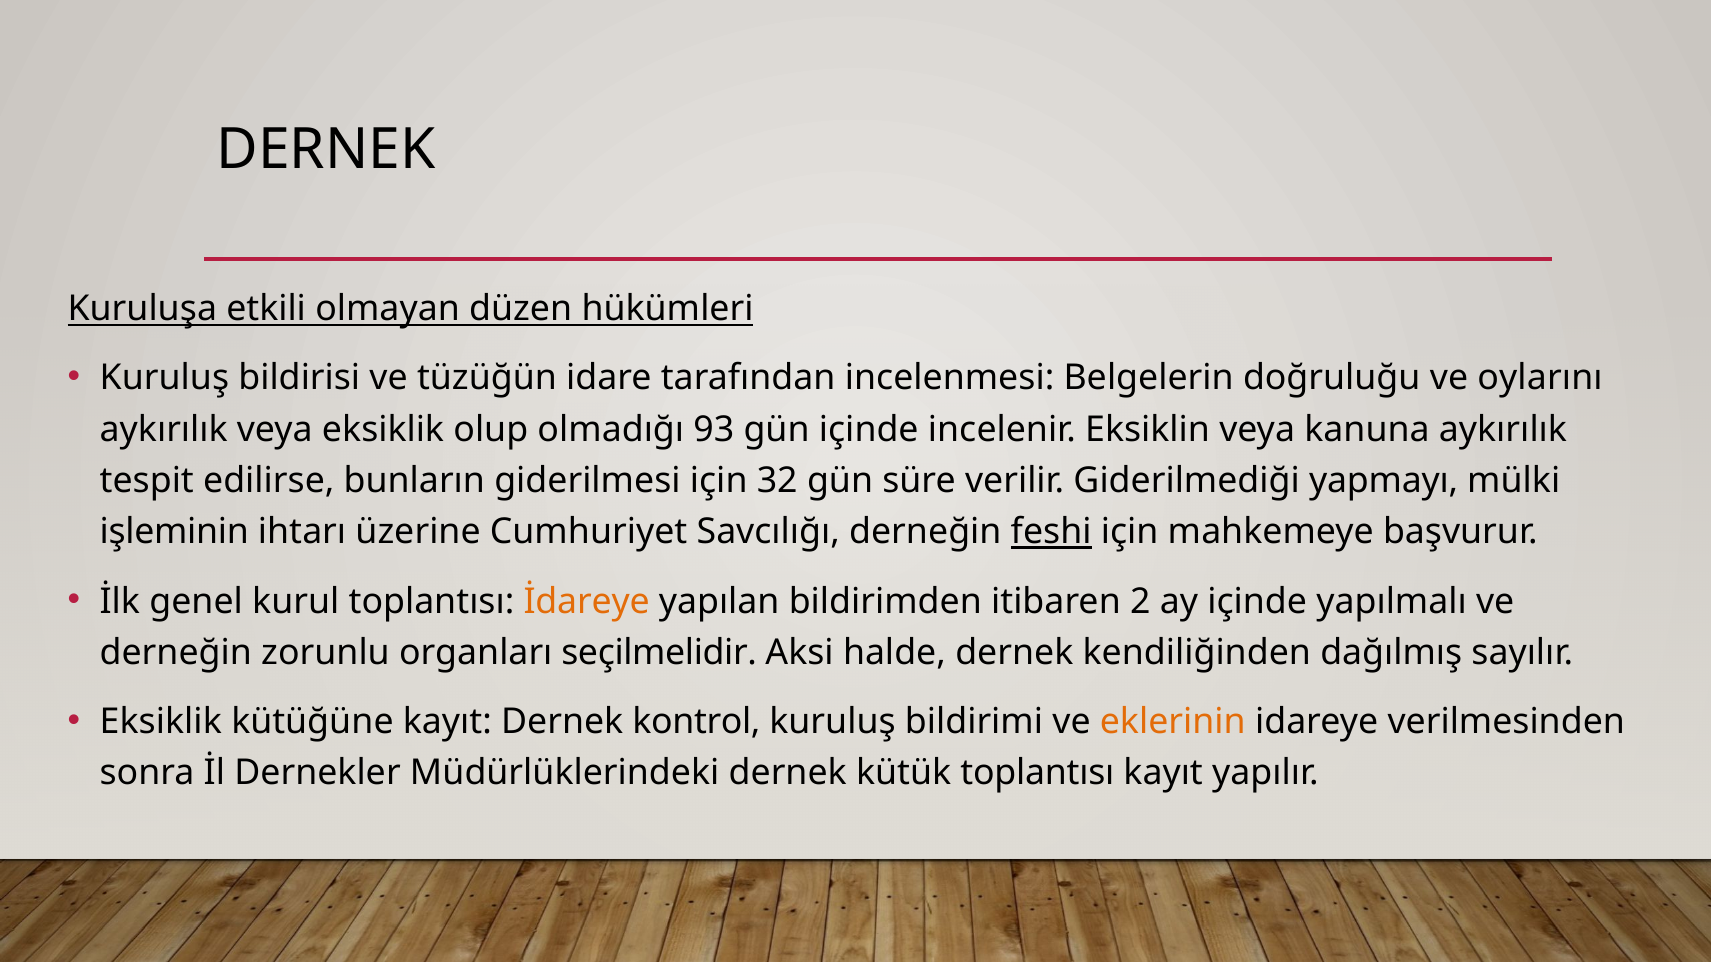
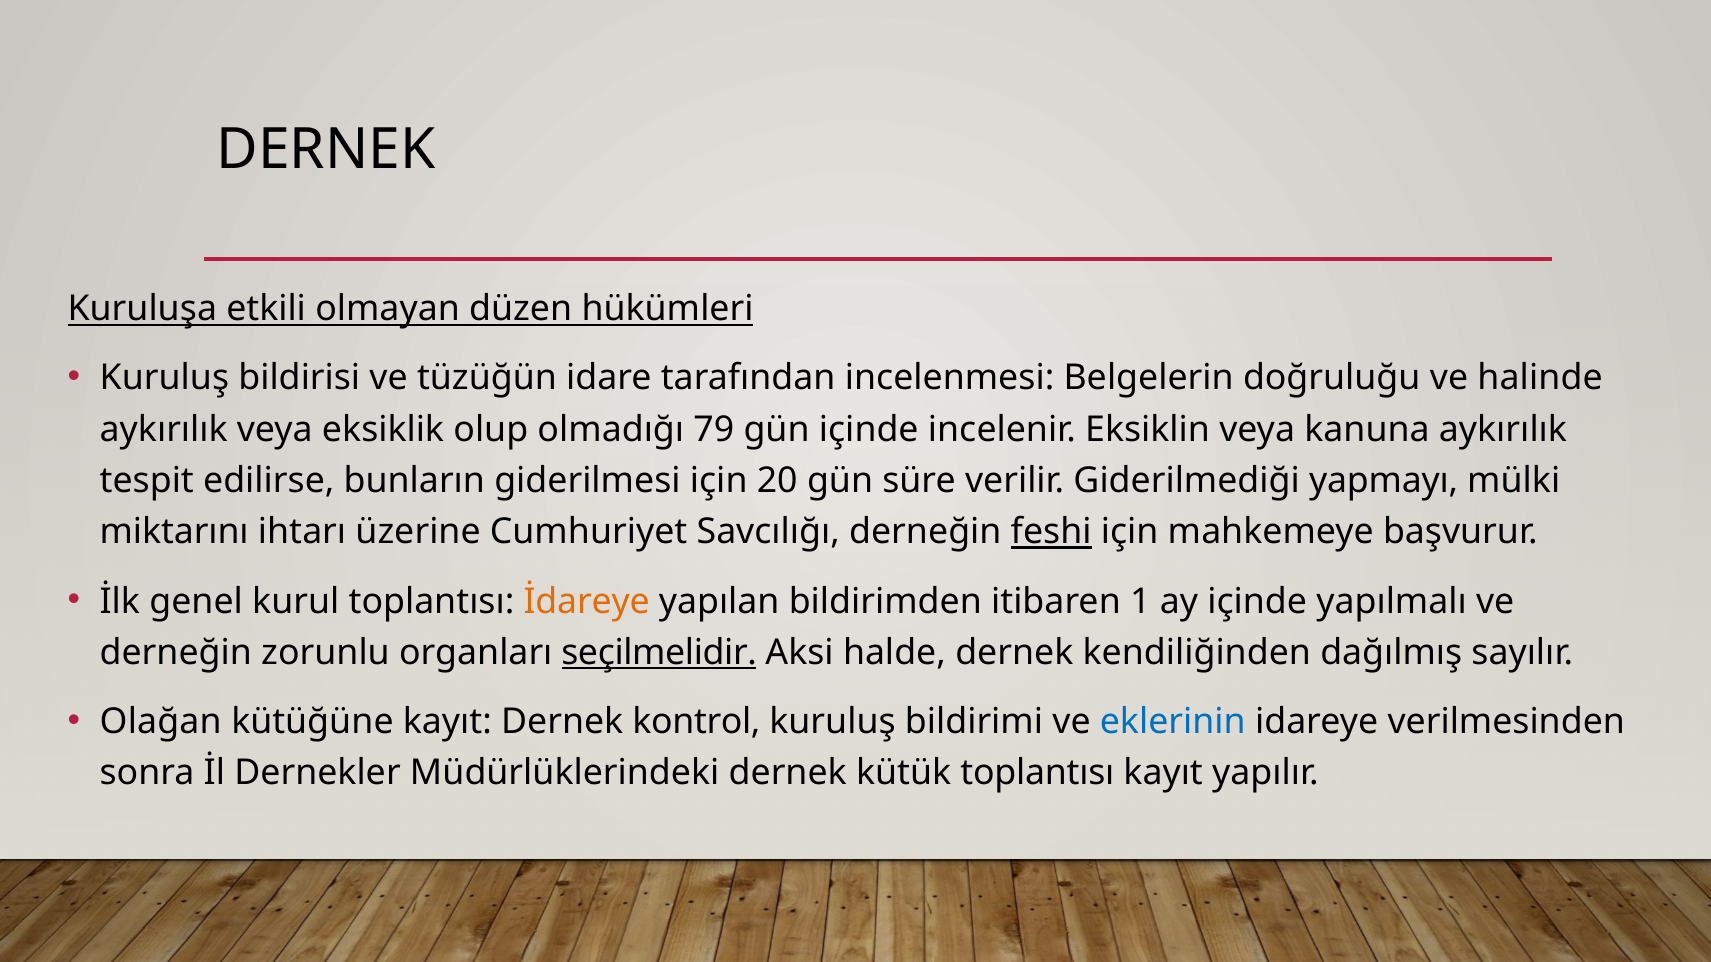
oylarını: oylarını -> halinde (1540, 378)
93: 93 -> 79 (714, 430)
32: 32 -> 20 (777, 481)
işleminin: işleminin -> miktarını (174, 532)
2: 2 -> 1 (1140, 602)
seçilmelidir underline: none -> present (659, 653)
Eksiklik: Eksiklik -> Olağan (161, 722)
eklerinin colour: orange -> blue (1173, 722)
